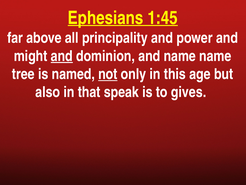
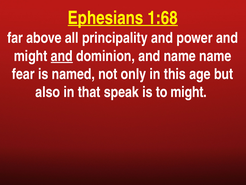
1:45: 1:45 -> 1:68 (163, 18)
tree: tree -> fear (23, 74)
not underline: present -> none (108, 74)
to gives: gives -> might (189, 92)
